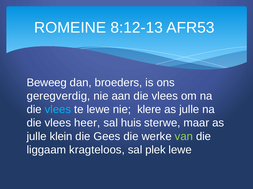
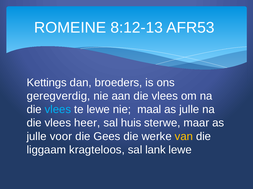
Beweeg: Beweeg -> Kettings (47, 83)
klere: klere -> maal (149, 110)
klein: klein -> voor (61, 137)
van colour: light green -> yellow (184, 137)
plek: plek -> lank (155, 150)
